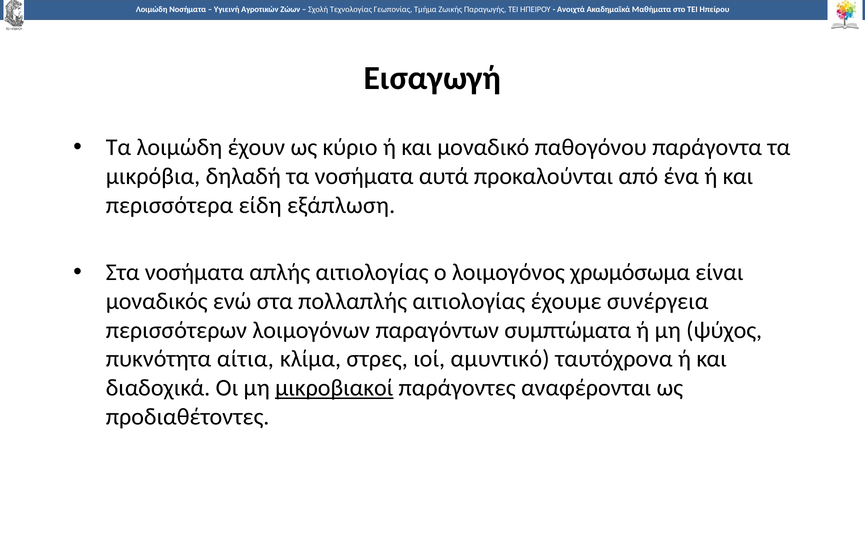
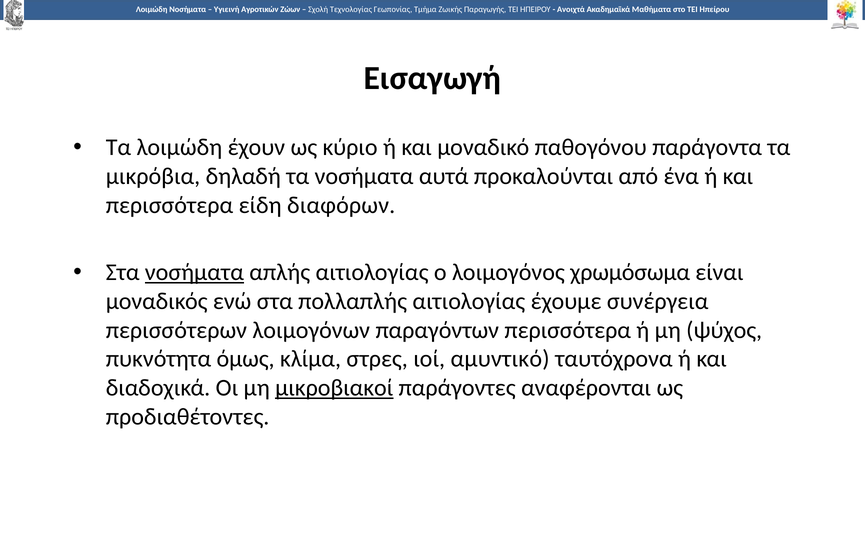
εξάπλωση: εξάπλωση -> διαφόρων (341, 205)
νοσήματα underline: none -> present (194, 273)
παραγόντων συμπτώματα: συμπτώματα -> περισσότερα (568, 331)
αίτια: αίτια -> όμως (246, 359)
